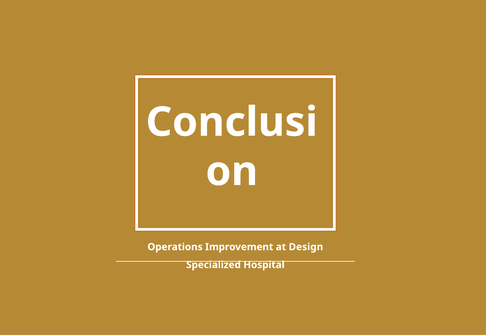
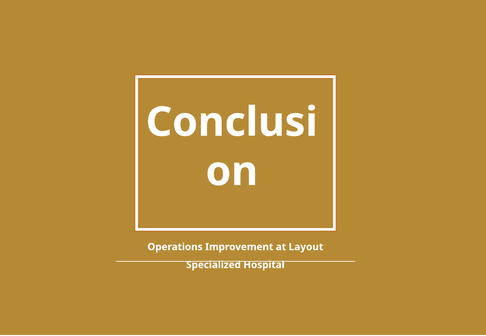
Design: Design -> Layout (306, 247)
